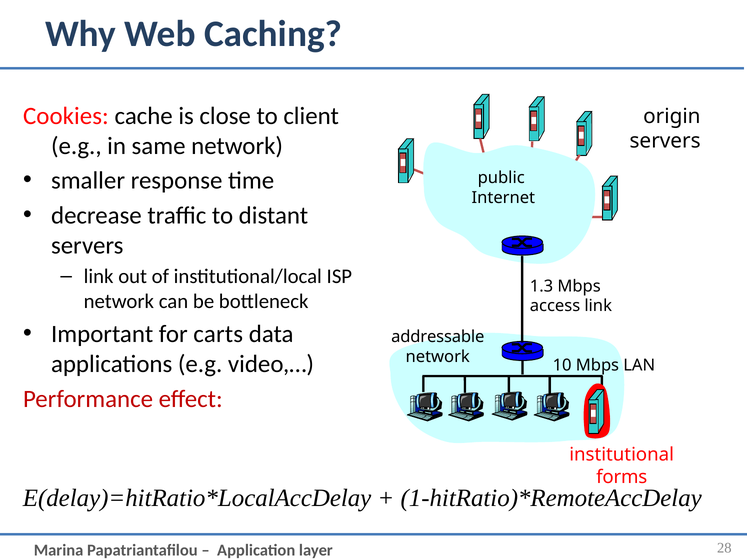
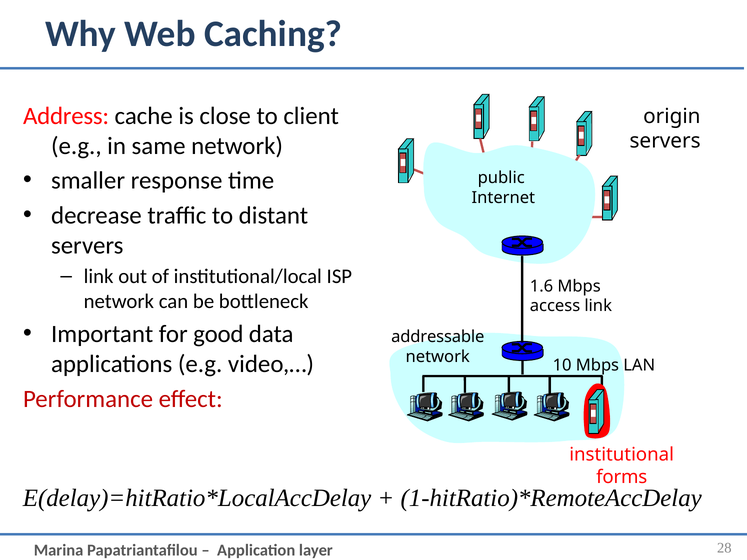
Cookies: Cookies -> Address (66, 116)
1.3: 1.3 -> 1.6 (542, 286)
carts: carts -> good (218, 334)
